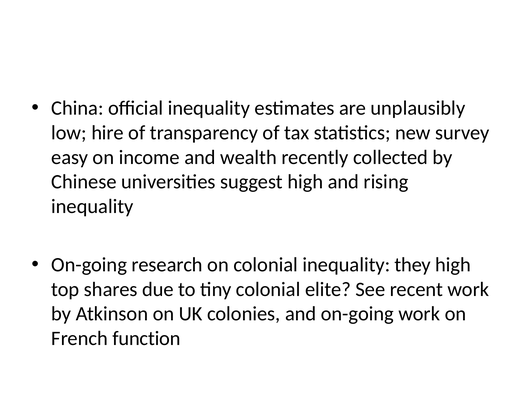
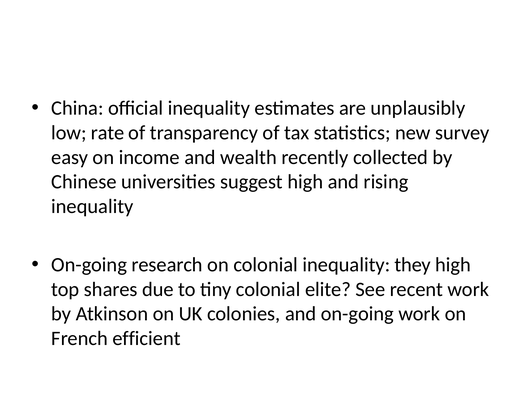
hire: hire -> rate (108, 133)
function: function -> efficient (146, 339)
